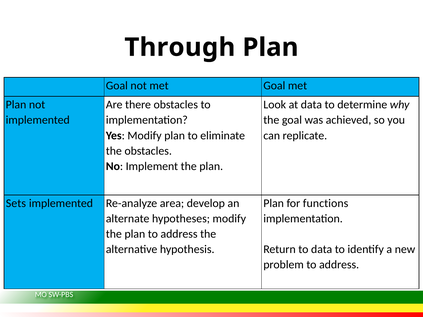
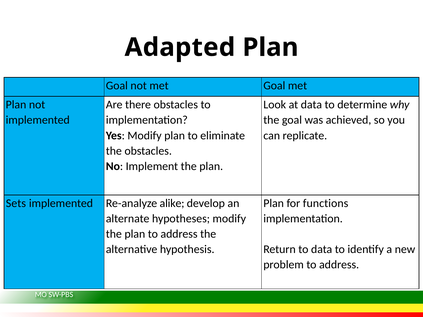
Through: Through -> Adapted (180, 47)
area: area -> alike (172, 203)
